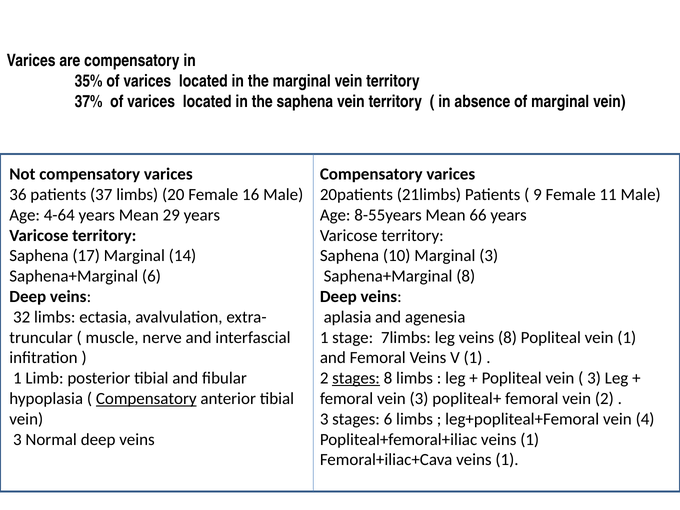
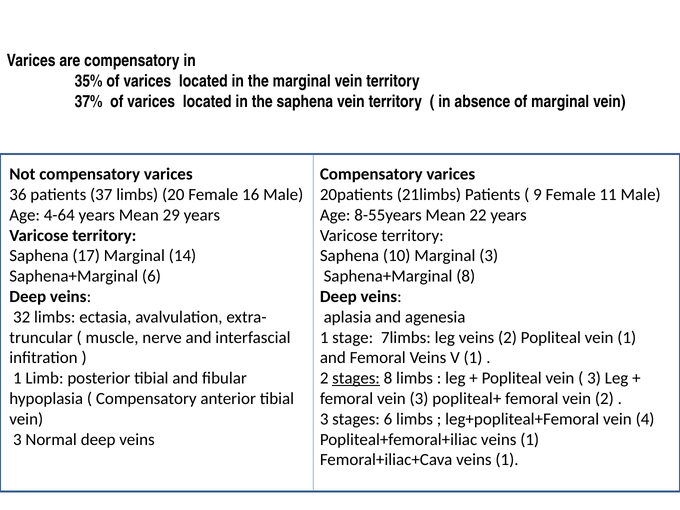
66: 66 -> 22 (478, 215)
veins 8: 8 -> 2 (507, 337)
Compensatory underline: present -> none (146, 399)
